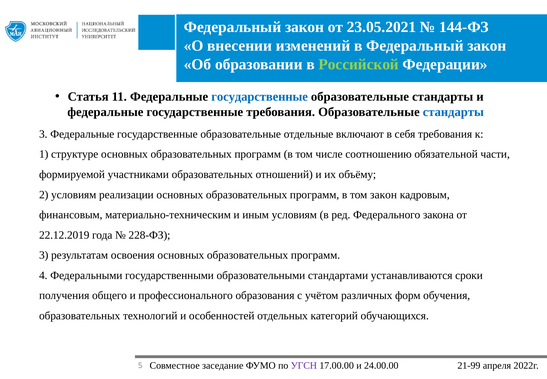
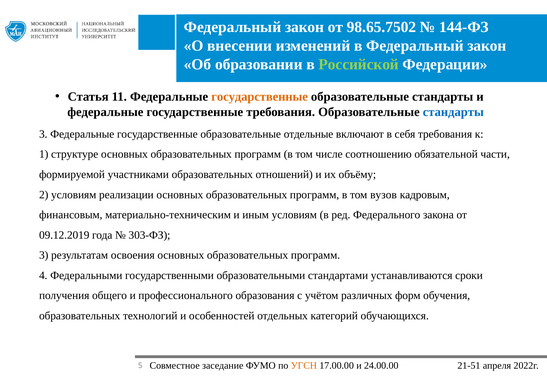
23.05.2021: 23.05.2021 -> 98.65.7502 (382, 27)
государственные colour: blue -> orange (260, 97)
том закон: закон -> вузов (384, 194)
22.12.2019: 22.12.2019 -> 09.12.2019 (64, 235)
228-ФЗ: 228-ФЗ -> 303-ФЗ (149, 235)
УГСН colour: purple -> orange (304, 365)
21-99: 21-99 -> 21-51 (469, 365)
